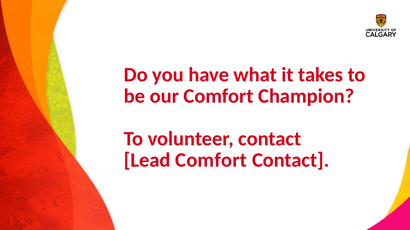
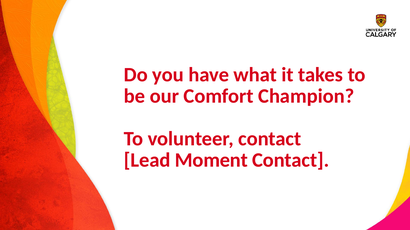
Lead Comfort: Comfort -> Moment (211, 160)
